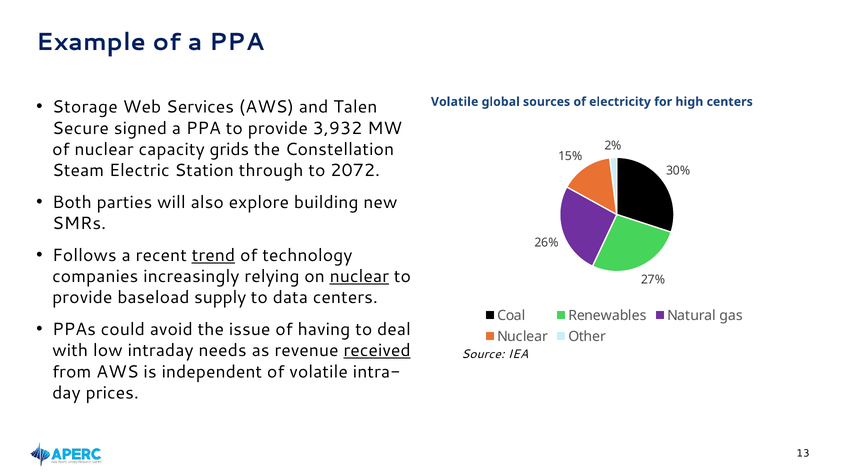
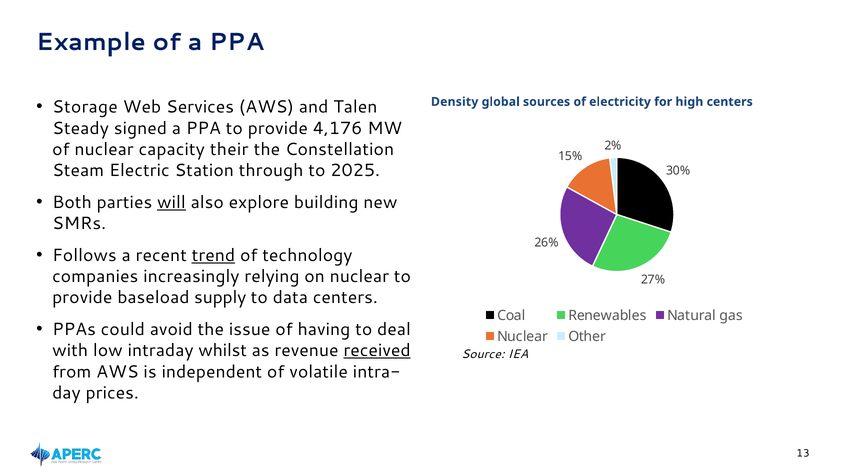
Volatile: Volatile -> Density (455, 102)
Secure: Secure -> Steady (81, 128)
3,932: 3,932 -> 4,176 (338, 128)
grids: grids -> their (229, 149)
2072: 2072 -> 2025 (355, 171)
will underline: none -> present (171, 202)
nuclear underline: present -> none (359, 276)
needs: needs -> whilst (223, 350)
